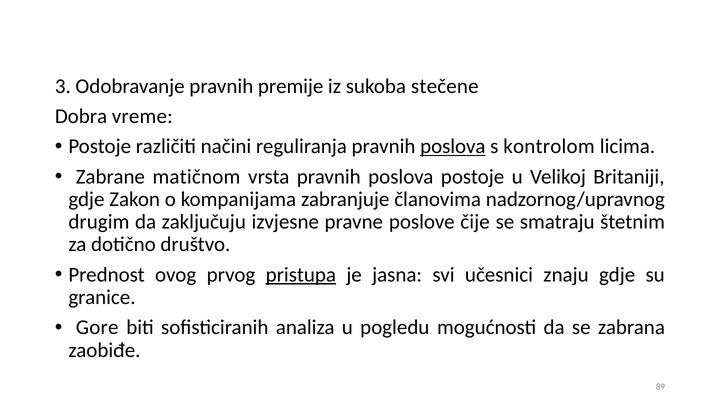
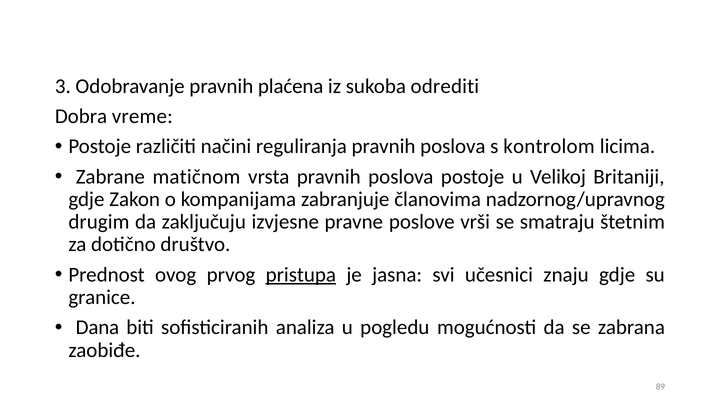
premije: premije -> plaćena (291, 86)
stečene: stečene -> odrediti (445, 86)
poslova underline: present -> none (453, 146)
čije: čije -> vrši (475, 222)
Gore: Gore -> Dana (97, 327)
